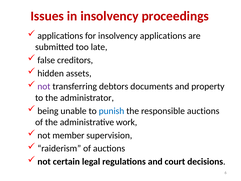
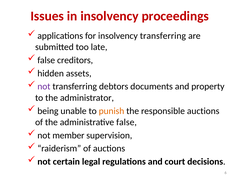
insolvency applications: applications -> transferring (163, 36)
punish colour: blue -> orange (111, 111)
administrative work: work -> false (126, 122)
